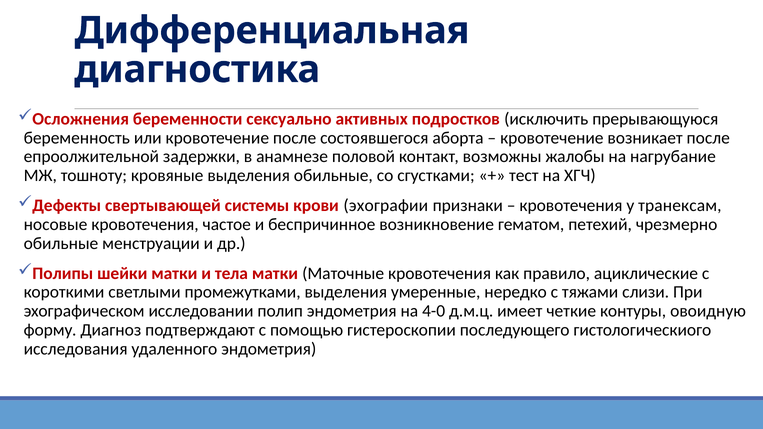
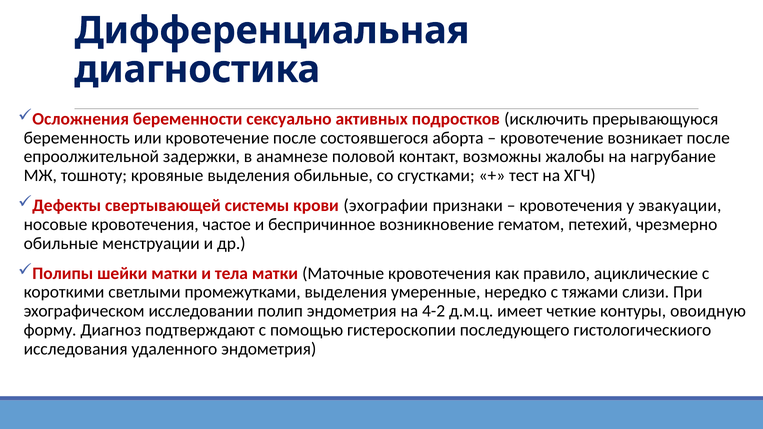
транексам: транексам -> эвакуации (680, 206)
4-0: 4-0 -> 4-2 (434, 311)
